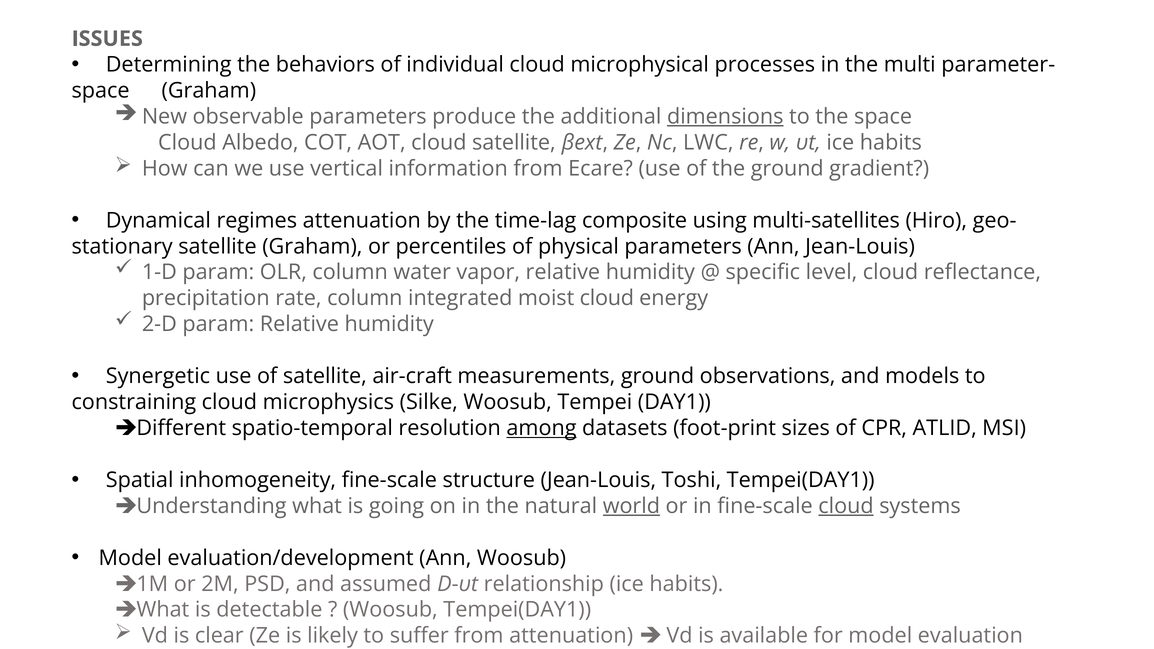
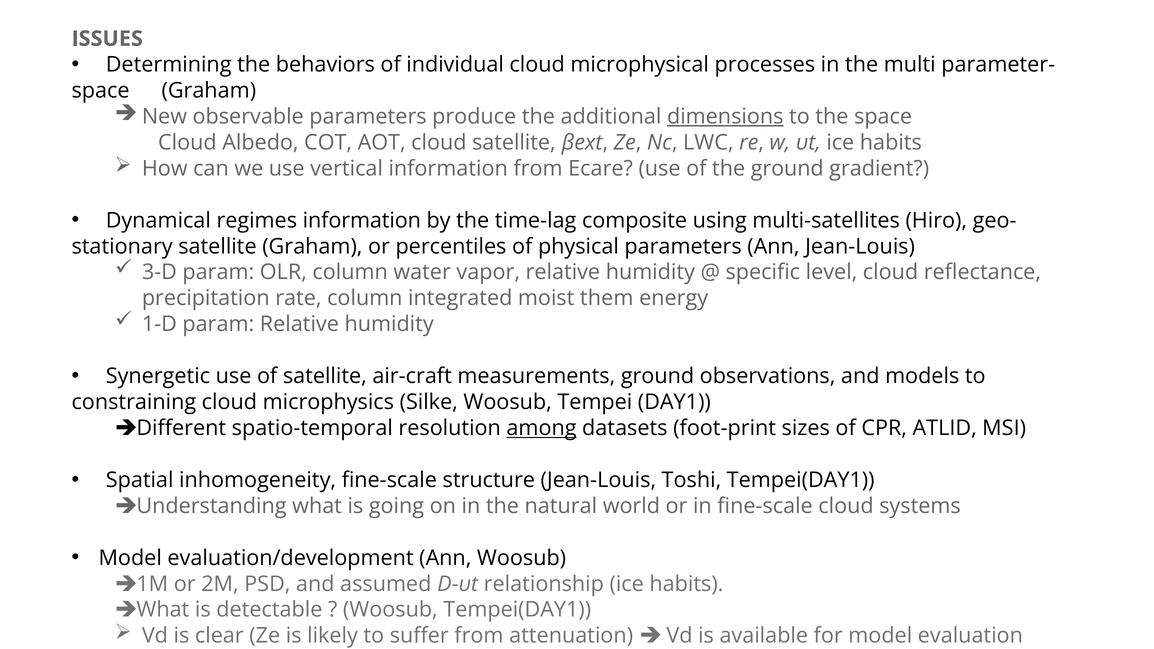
regimes attenuation: attenuation -> information (362, 220)
1-D: 1-D -> 3-D (159, 272)
moist cloud: cloud -> them (607, 298)
2-D: 2-D -> 1-D (159, 324)
world underline: present -> none (631, 506)
cloud underline: present -> none (846, 506)
